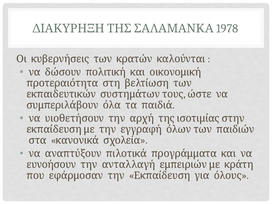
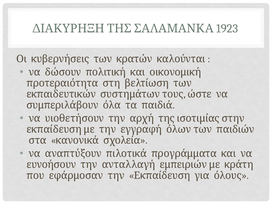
1978: 1978 -> 1923 (227, 28)
